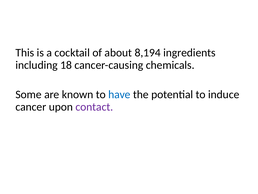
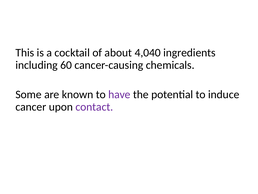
8,194: 8,194 -> 4,040 (148, 53)
18: 18 -> 60 (66, 65)
have colour: blue -> purple (119, 94)
